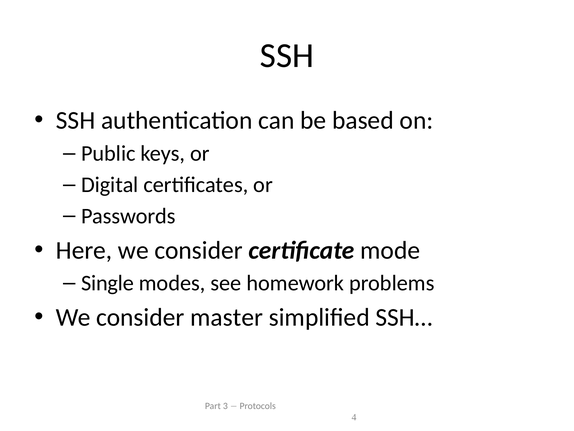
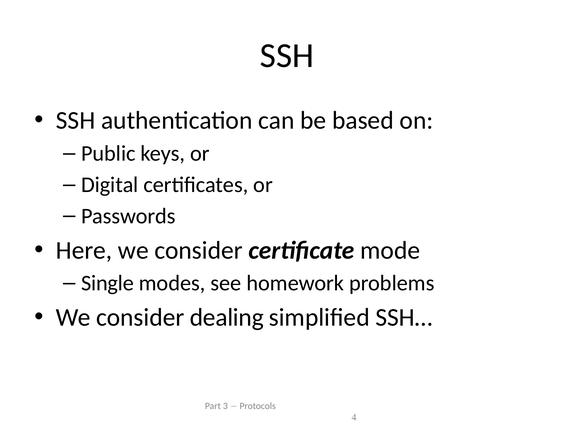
master: master -> dealing (227, 317)
